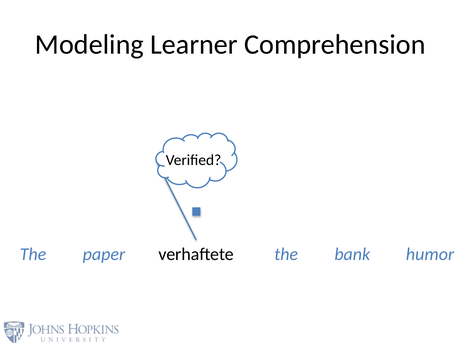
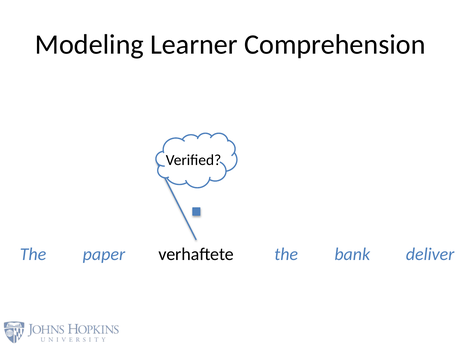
humor: humor -> deliver (430, 254)
